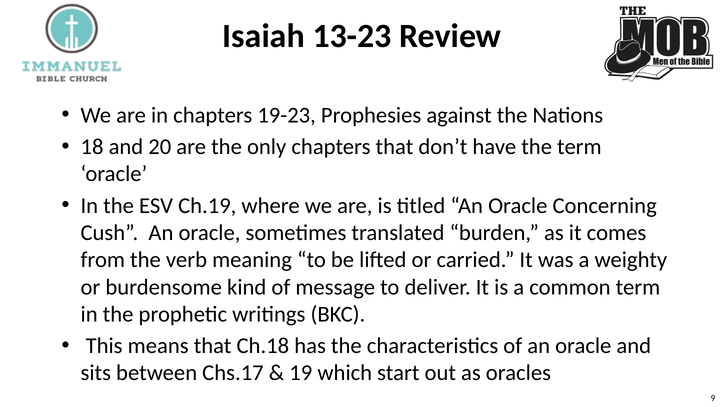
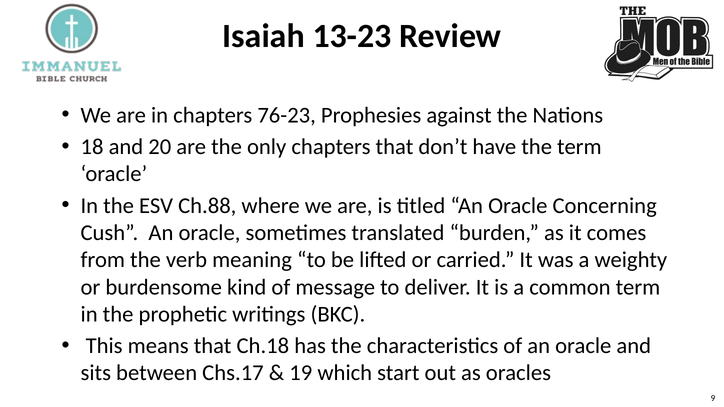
19-23: 19-23 -> 76-23 (287, 115)
Ch.19: Ch.19 -> Ch.88 (207, 206)
